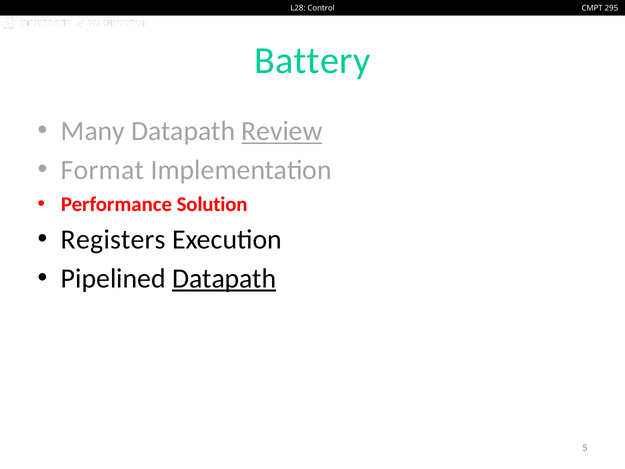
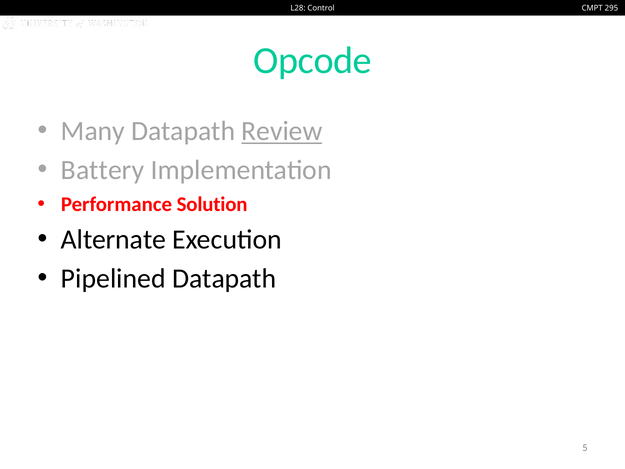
Battery: Battery -> Opcode (313, 61)
Format: Format -> Battery (103, 170)
Registers: Registers -> Alternate (113, 239)
Datapath underline: present -> none (224, 278)
